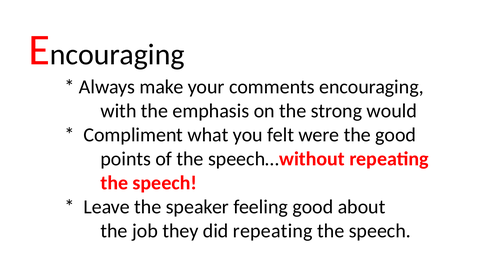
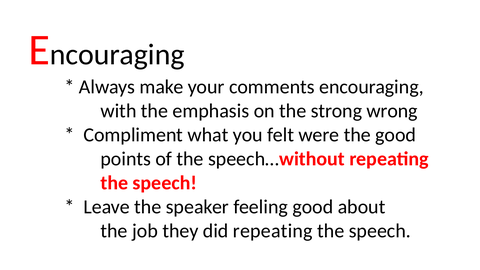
would: would -> wrong (392, 111)
